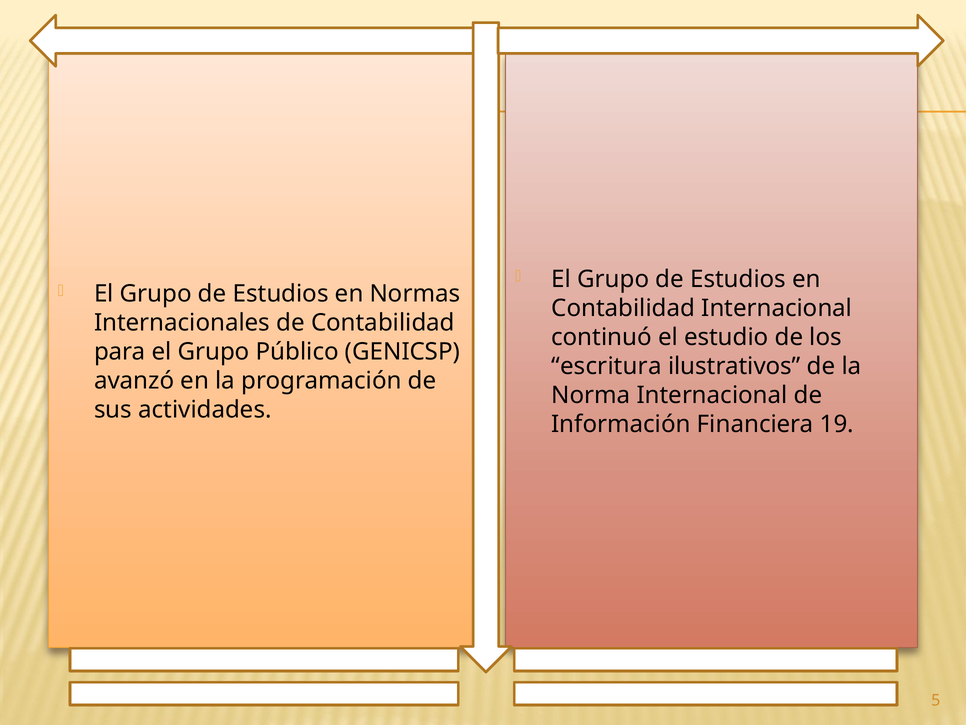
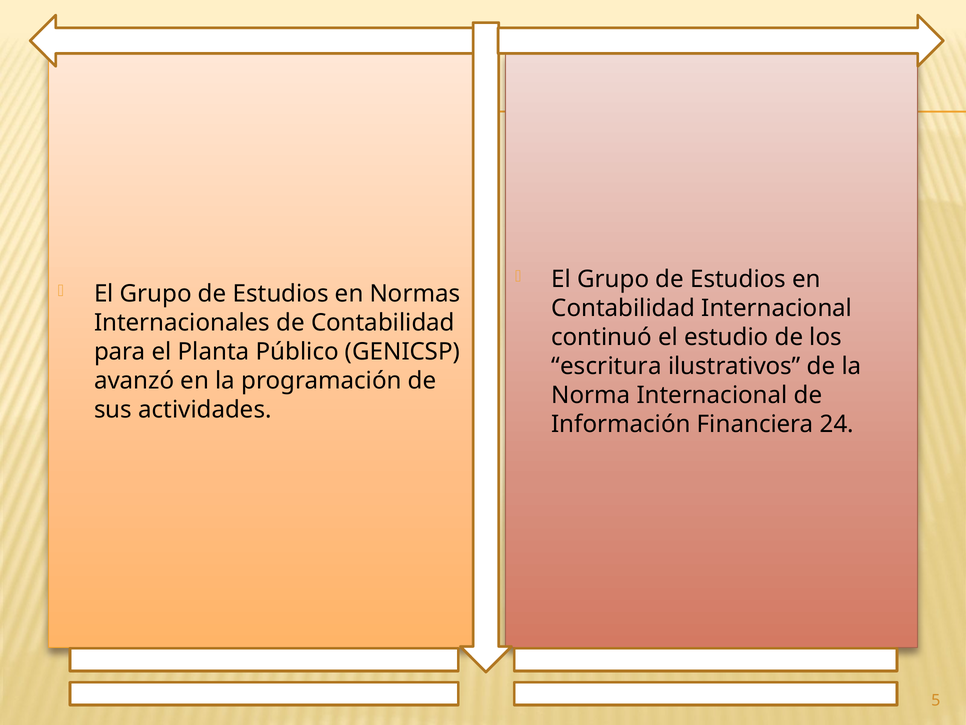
para el Grupo: Grupo -> Planta (214, 352)
19: 19 -> 24 (837, 424)
